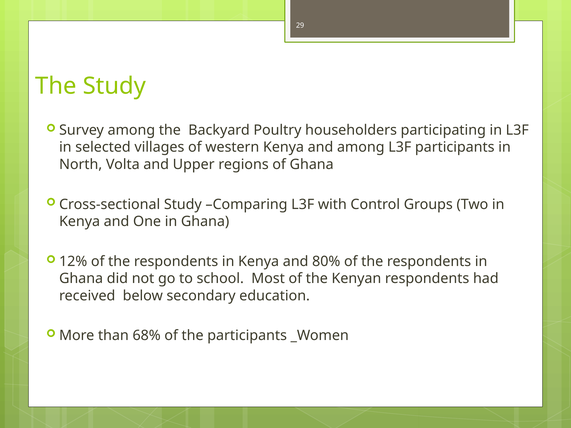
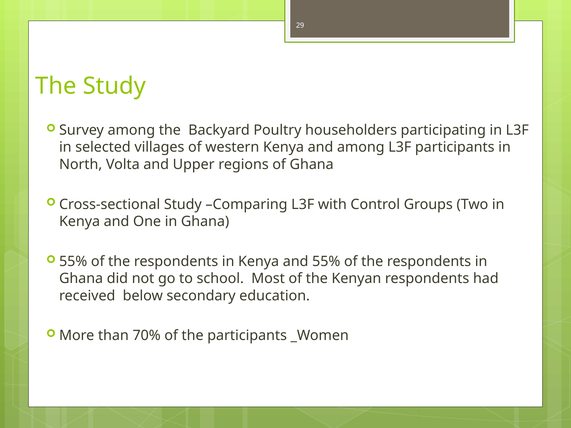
12%: 12% -> 55% (73, 262)
and 80%: 80% -> 55% (326, 262)
68%: 68% -> 70% (147, 336)
